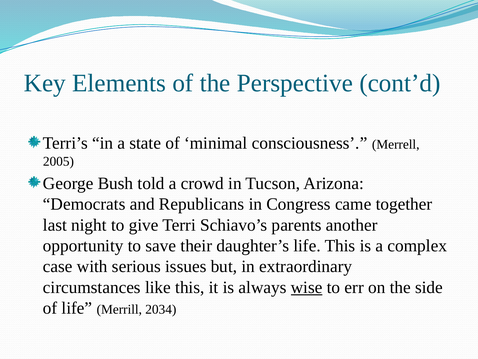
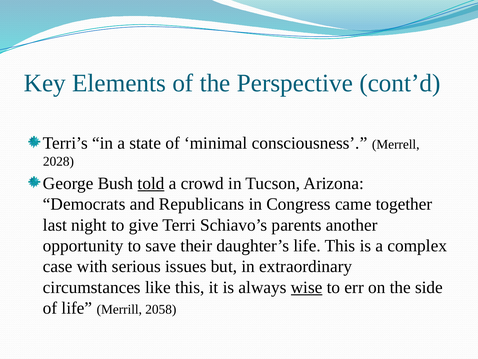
2005: 2005 -> 2028 (58, 161)
told underline: none -> present (151, 183)
2034: 2034 -> 2058 (161, 309)
